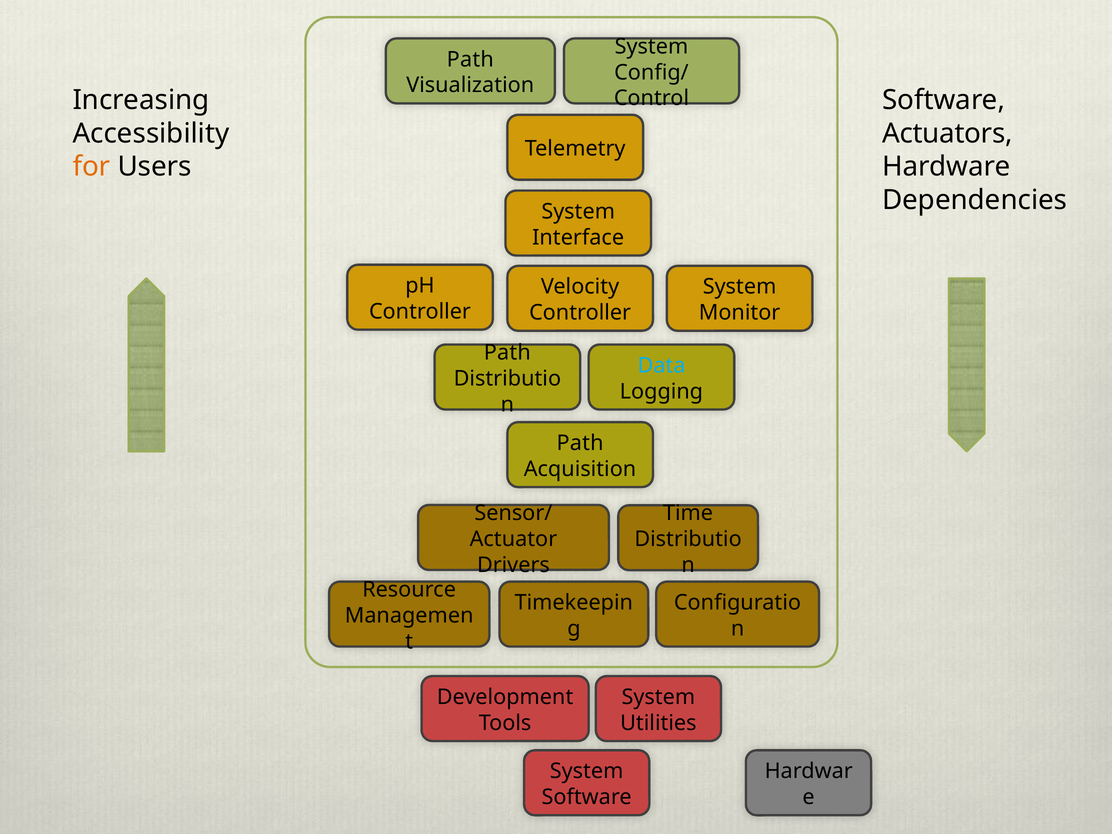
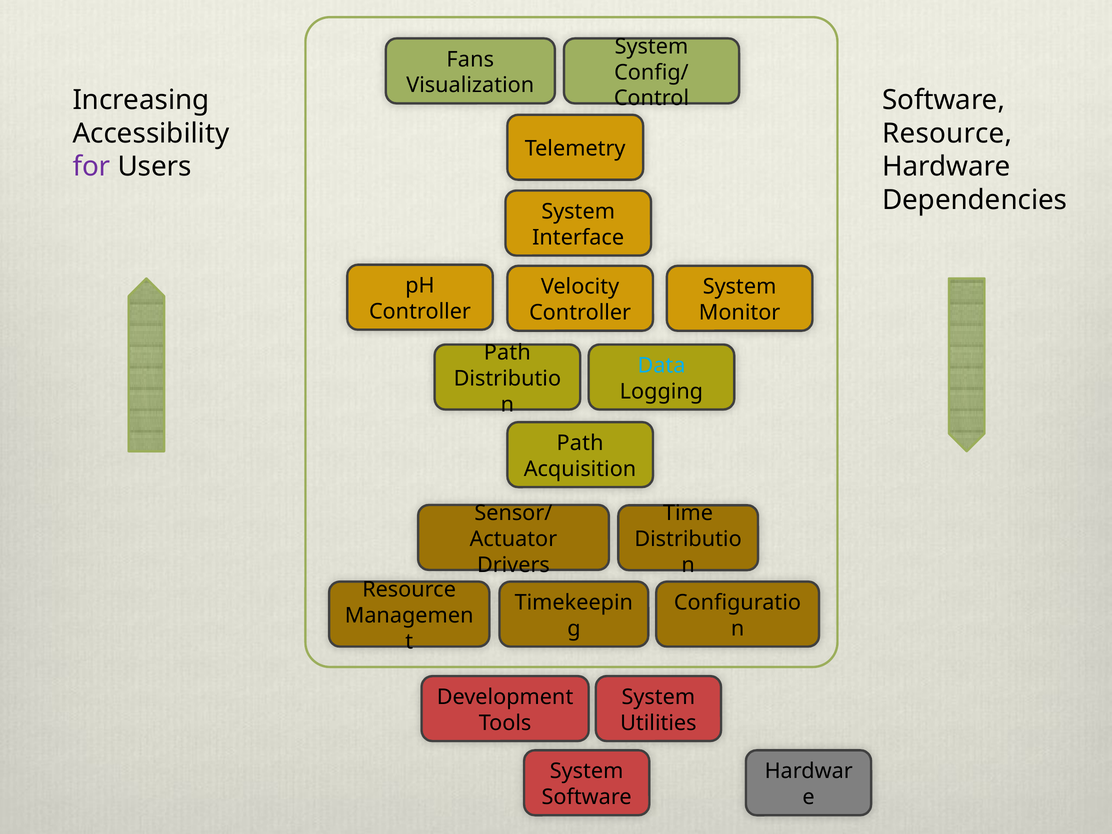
Path: Path -> Fans (470, 59)
Actuators: Actuators -> Resource (947, 133)
for colour: orange -> purple (92, 167)
